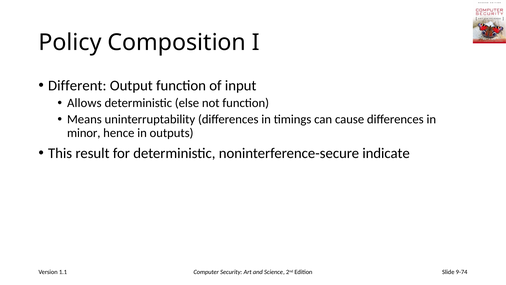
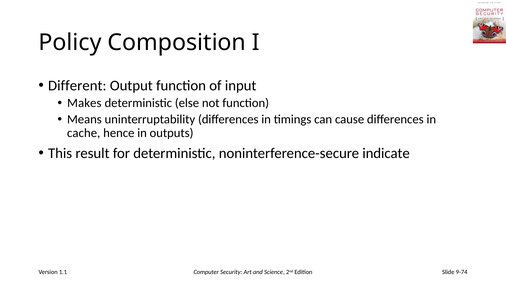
Allows: Allows -> Makes (84, 103)
minor: minor -> cache (84, 133)
